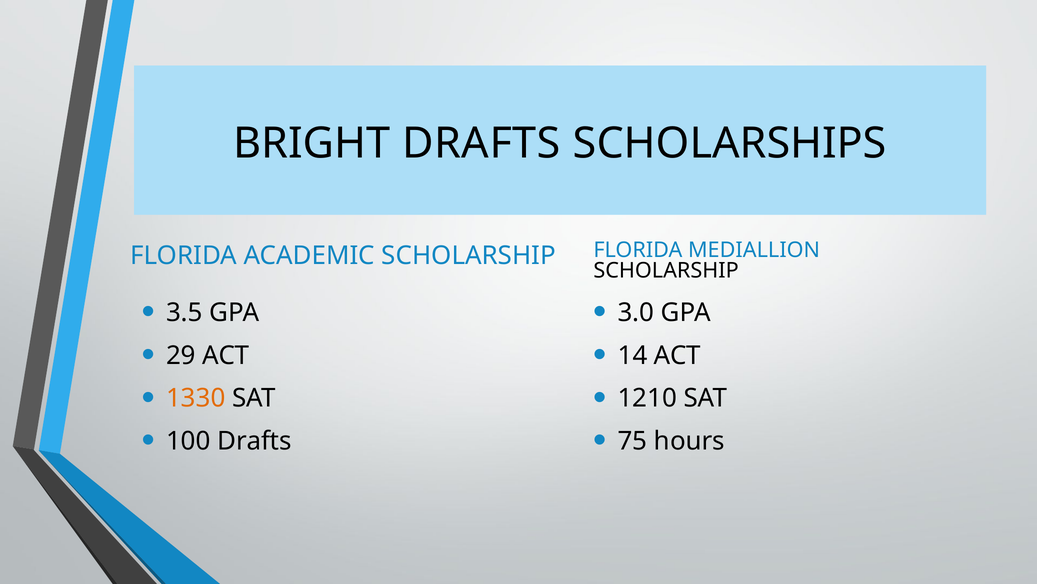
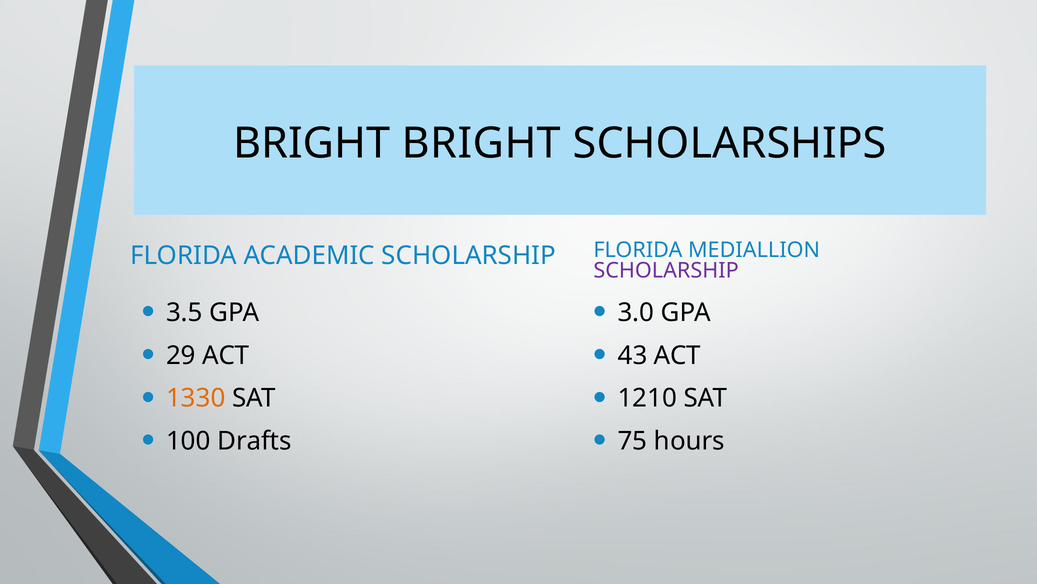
BRIGHT DRAFTS: DRAFTS -> BRIGHT (481, 143)
SCHOLARSHIP colour: black -> purple (666, 271)
14: 14 -> 43 (633, 355)
